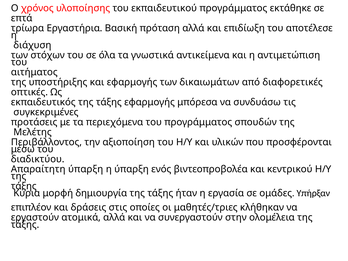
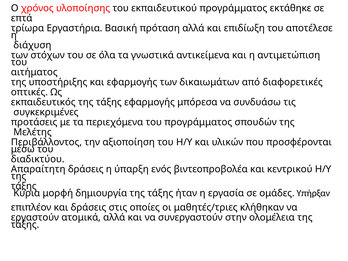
Απαραίτητη ύπαρξη: ύπαρξη -> δράσεις (86, 169)
